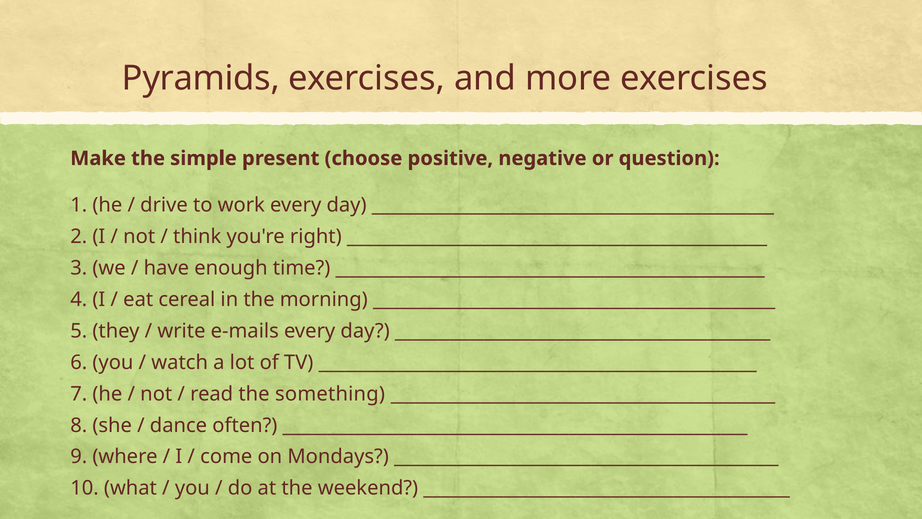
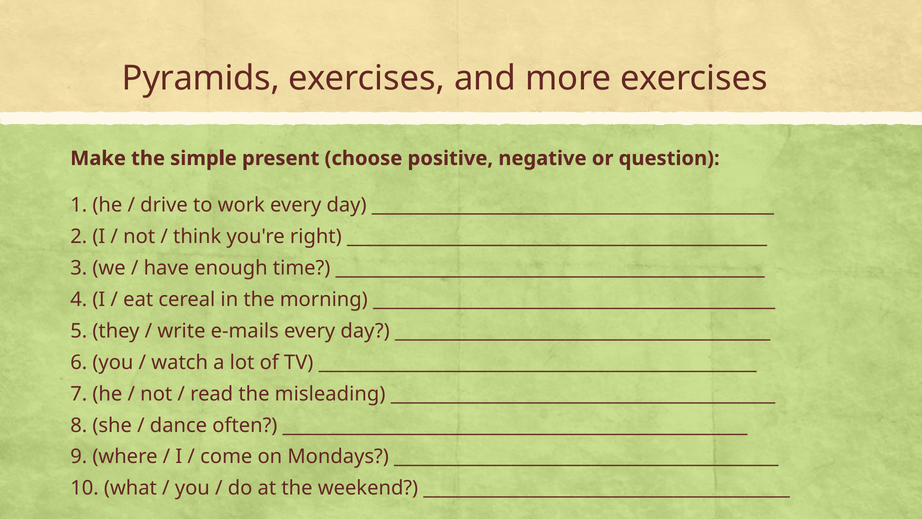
something: something -> misleading (330, 394)
